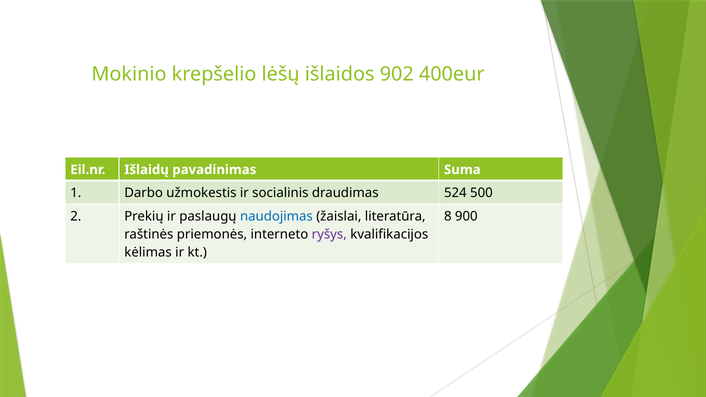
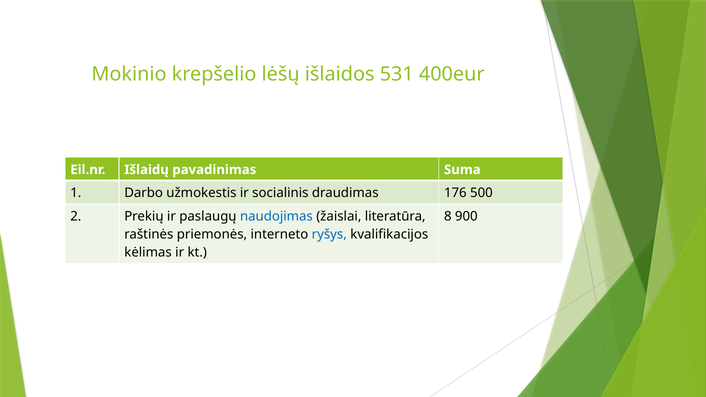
902: 902 -> 531 (397, 74)
524: 524 -> 176 (455, 193)
ryšys colour: purple -> blue (329, 234)
